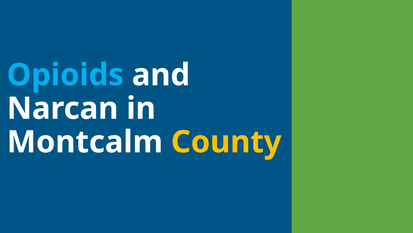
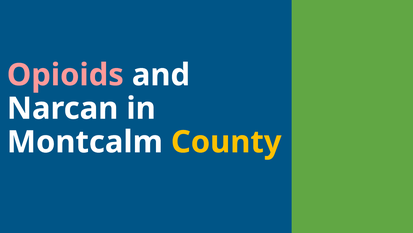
Opioids colour: light blue -> pink (65, 75)
